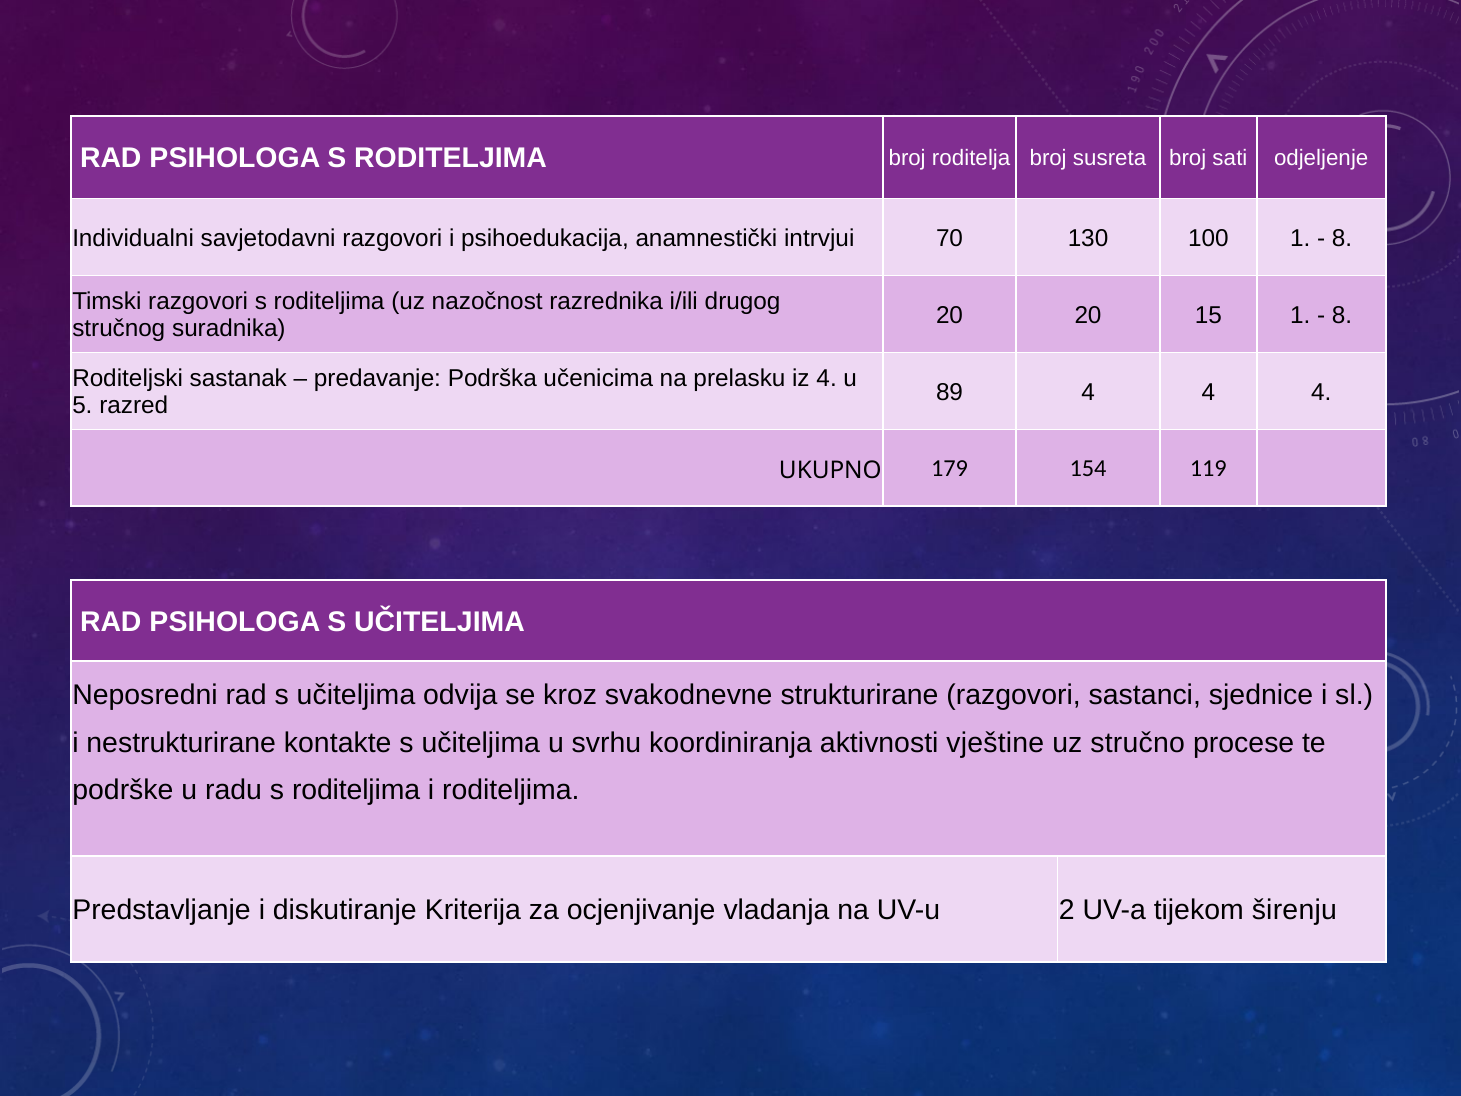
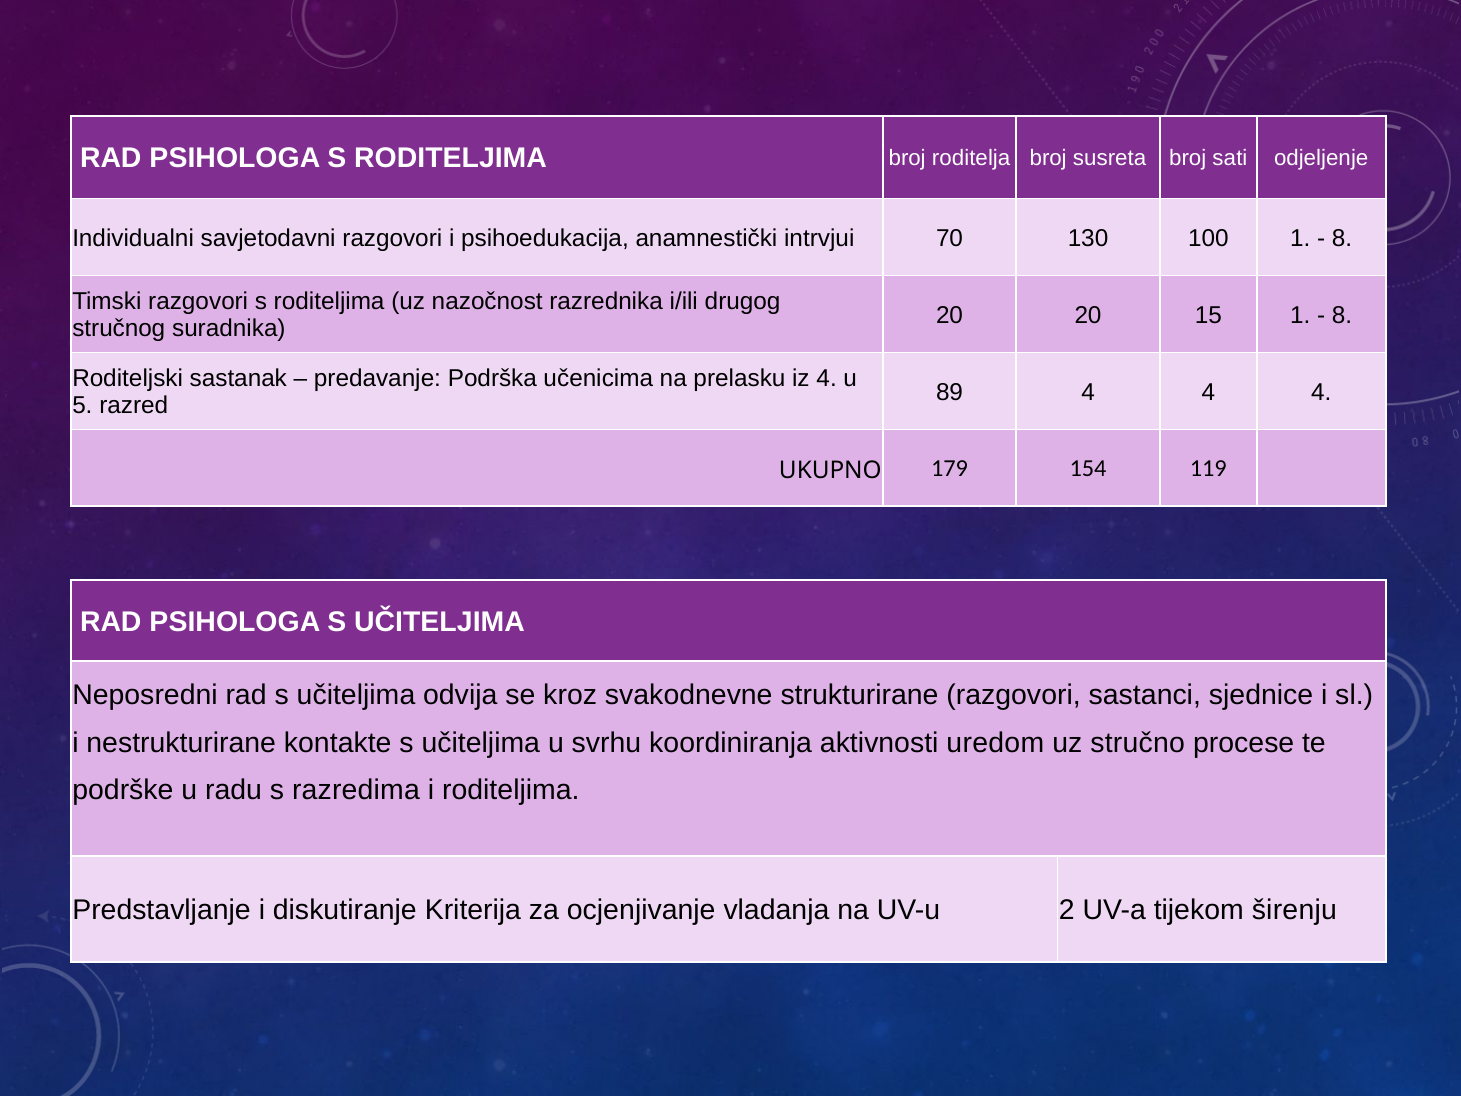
vještine: vještine -> uredom (995, 743)
radu s roditeljima: roditeljima -> razredima (356, 790)
